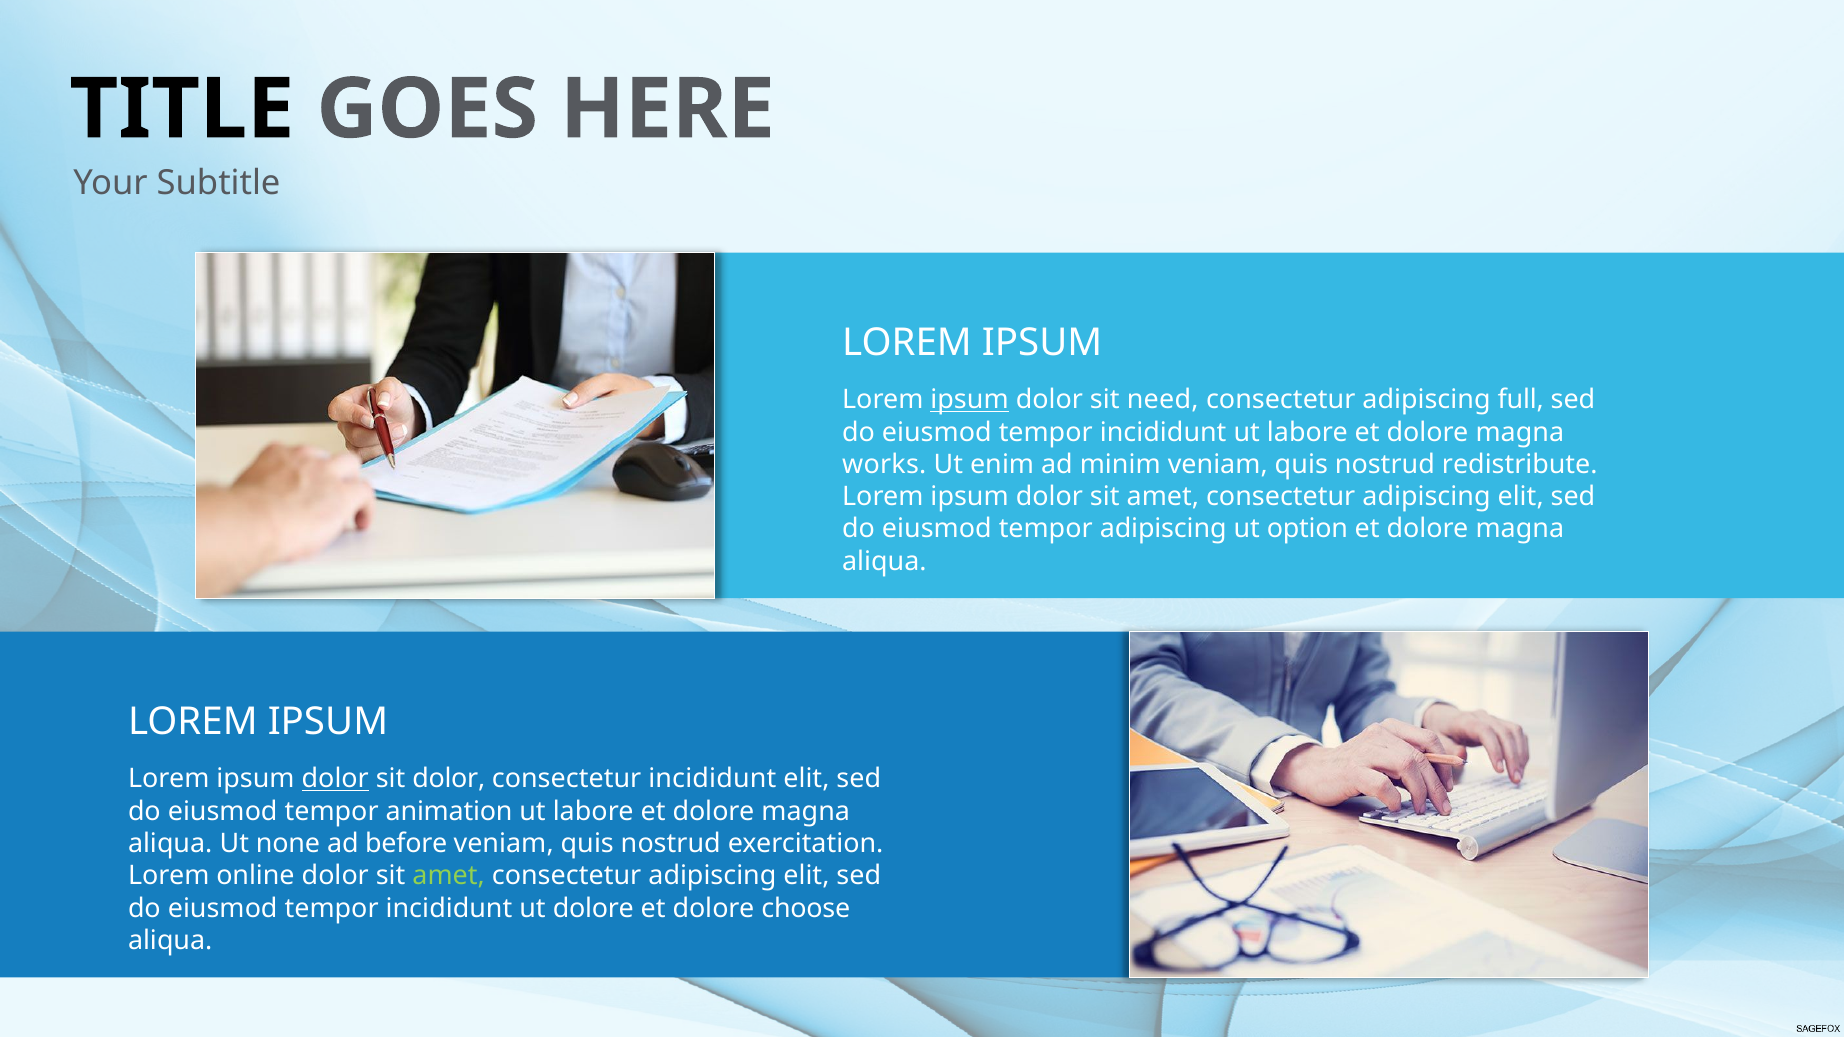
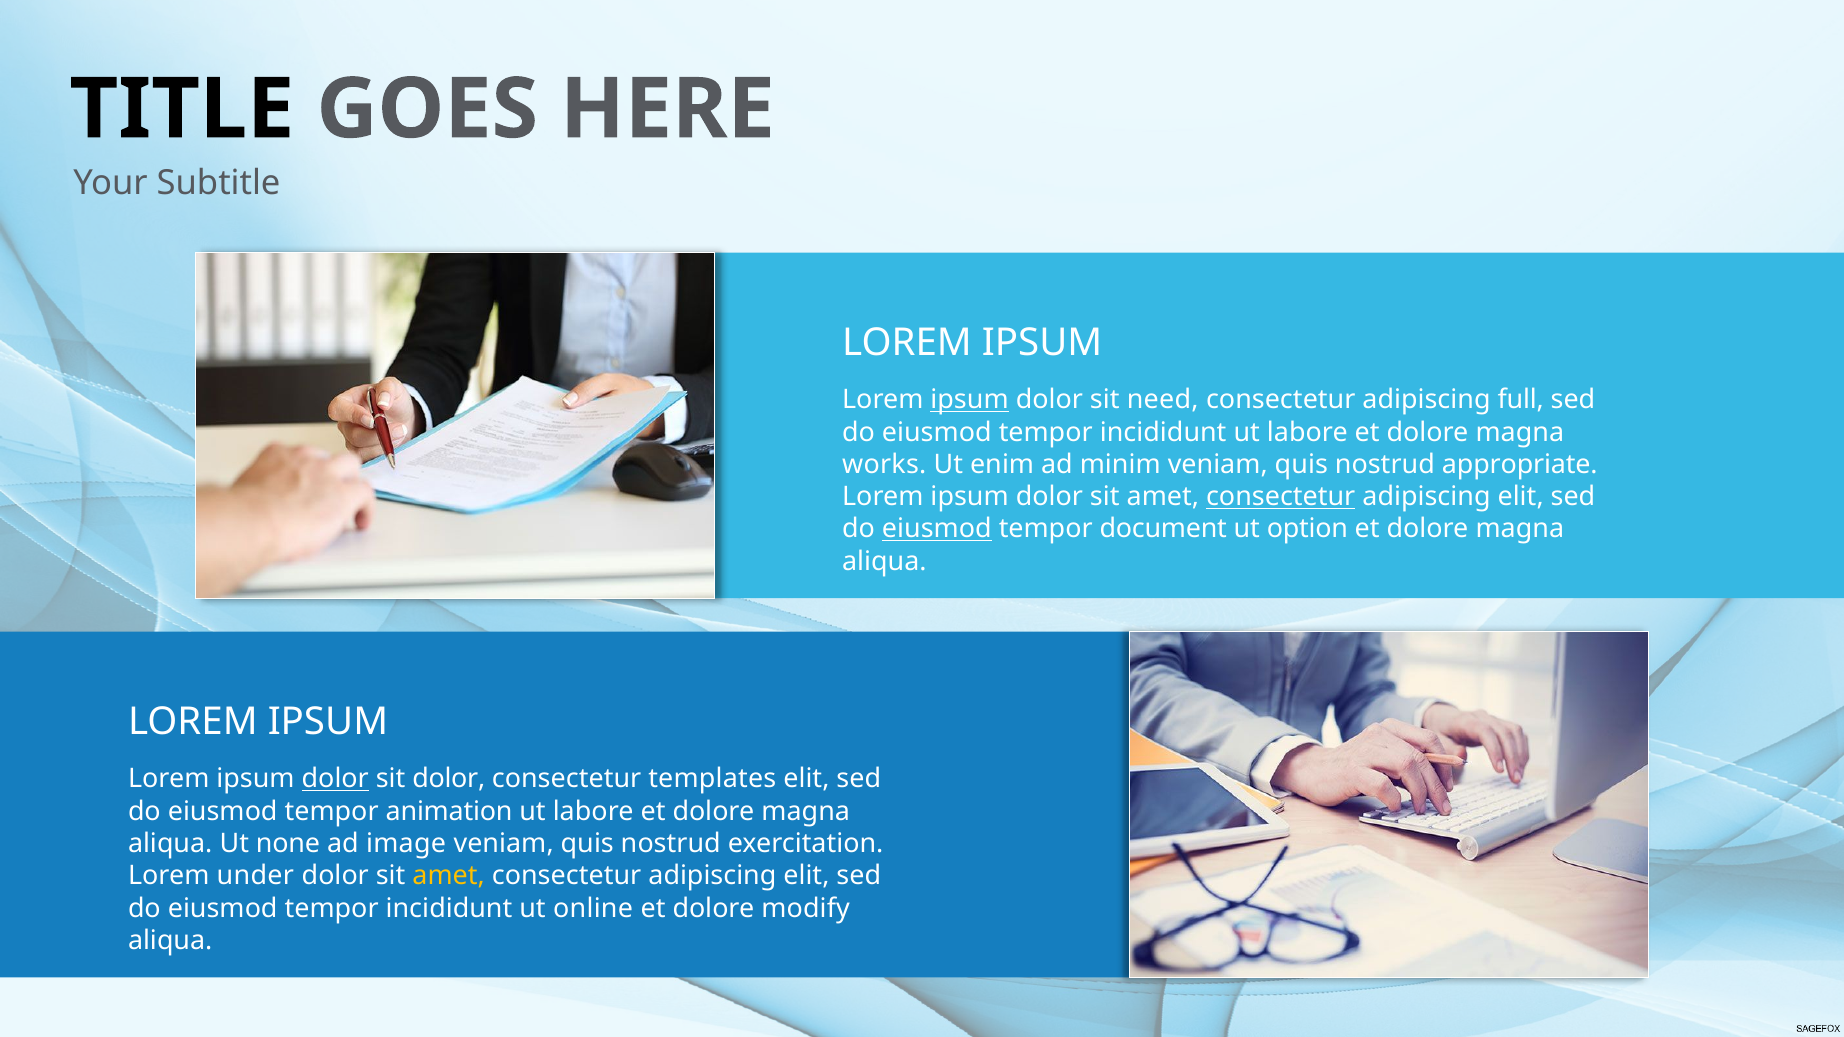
redistribute: redistribute -> appropriate (1520, 465)
consectetur underline: none -> present (1281, 497)
eiusmod underline: none -> present (937, 529)
tempor adipiscing: adipiscing -> document (1163, 529)
consectetur incididunt: incididunt -> templates (712, 779)
before: before -> image (406, 844)
online: online -> under (255, 876)
amet colour: light green -> yellow (449, 876)
ut dolore: dolore -> online (593, 908)
choose: choose -> modify (806, 908)
